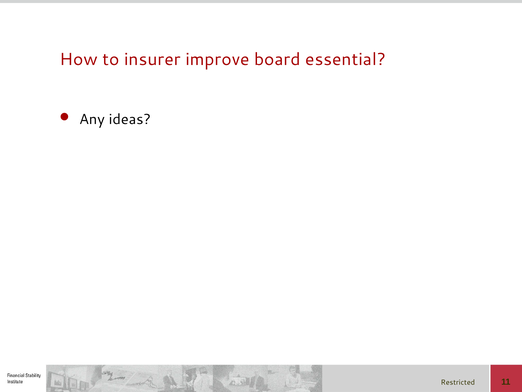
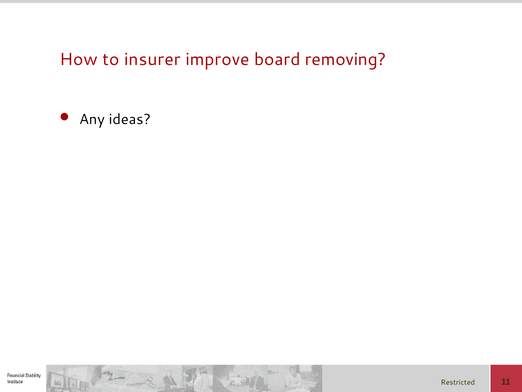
essential: essential -> removing (346, 59)
